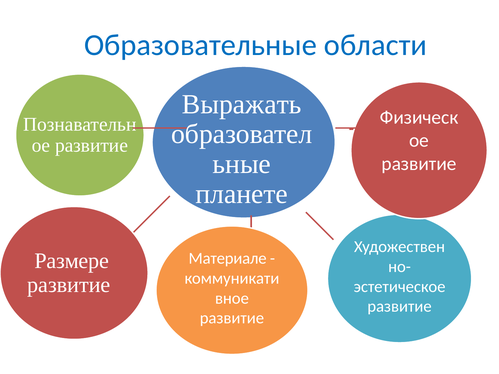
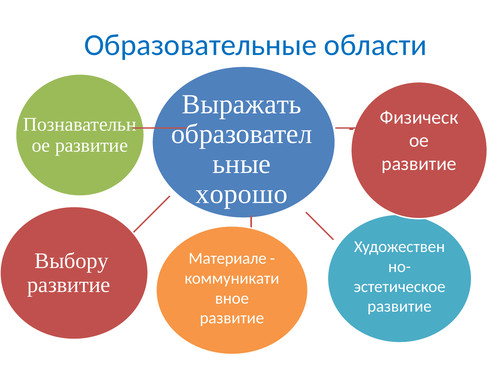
планете: планете -> хорошо (242, 194)
Размере: Размере -> Выбору (72, 261)
